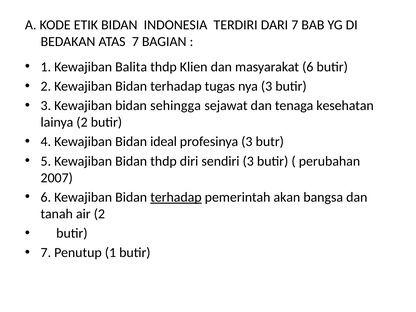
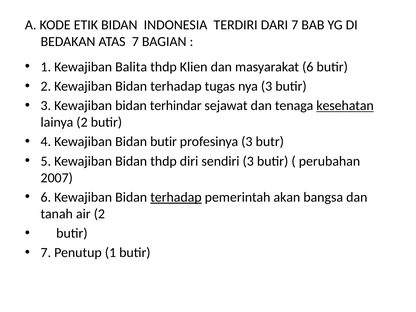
sehingga: sehingga -> terhindar (176, 106)
kesehatan underline: none -> present (345, 106)
Bidan ideal: ideal -> butir (164, 142)
